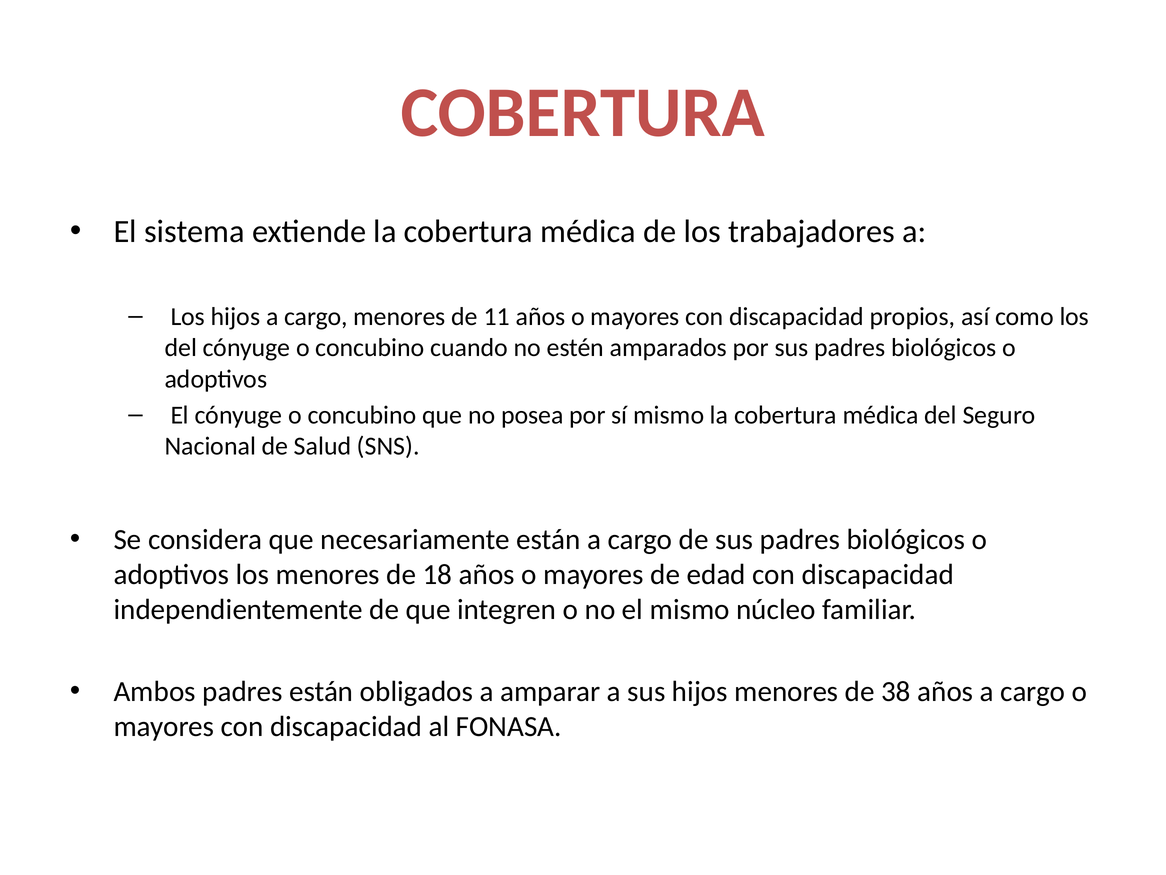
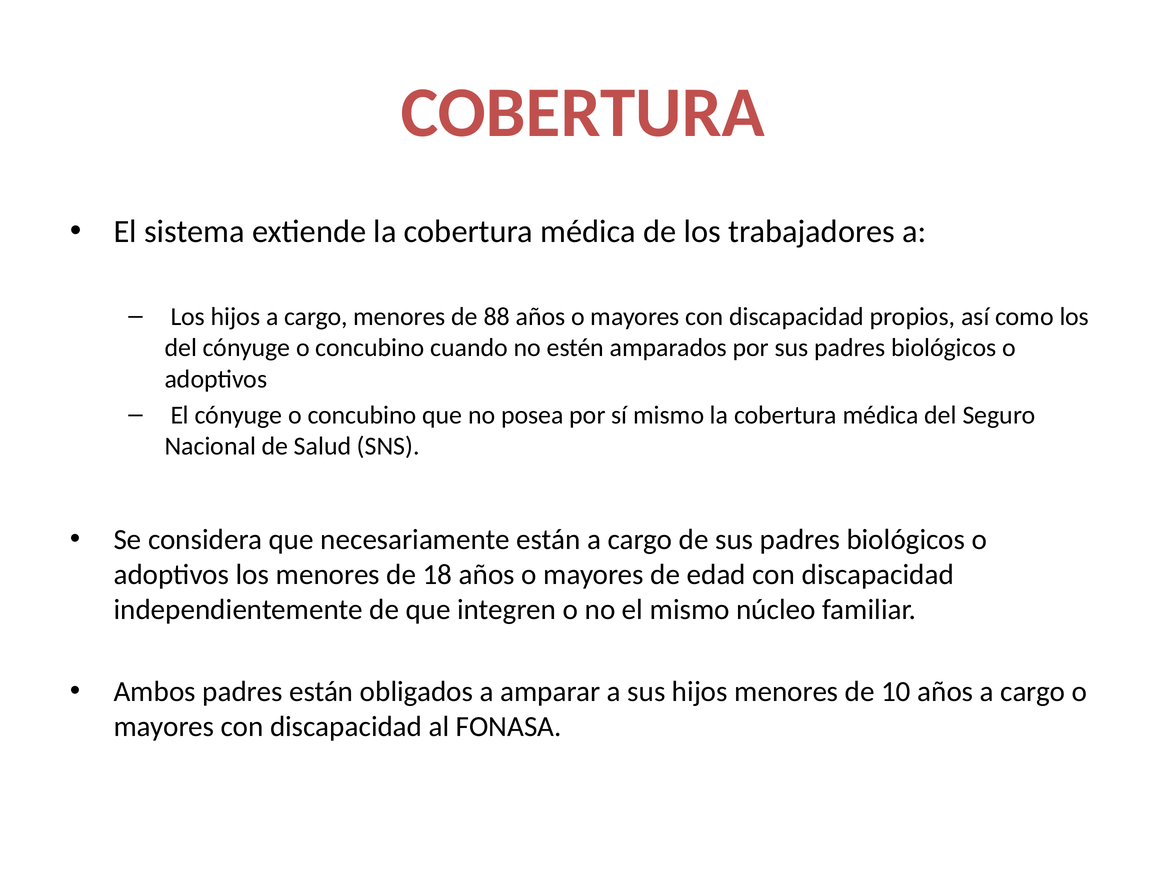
11: 11 -> 88 (497, 317)
38: 38 -> 10 (896, 691)
